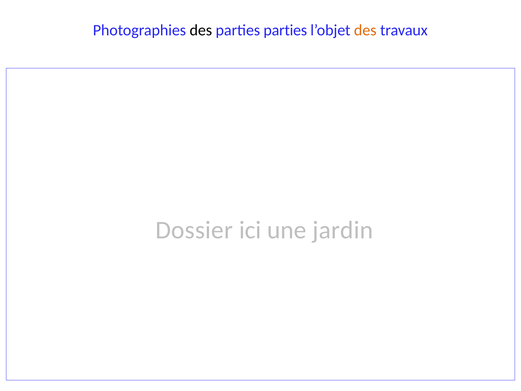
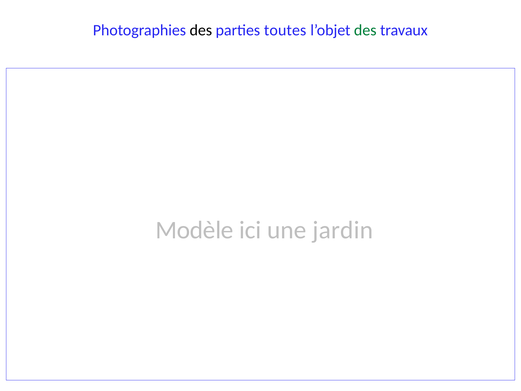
parties parties: parties -> toutes (285, 30)
des colour: orange -> green (365, 30)
Dossier: Dossier -> Modèle (194, 230)
